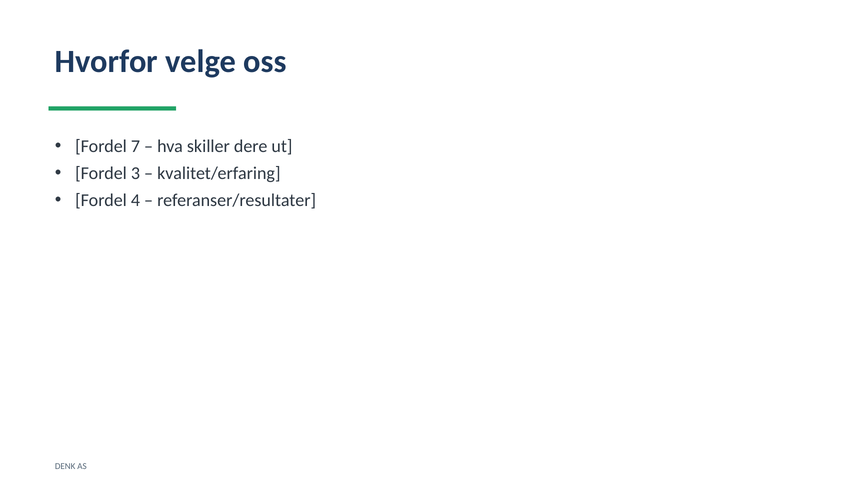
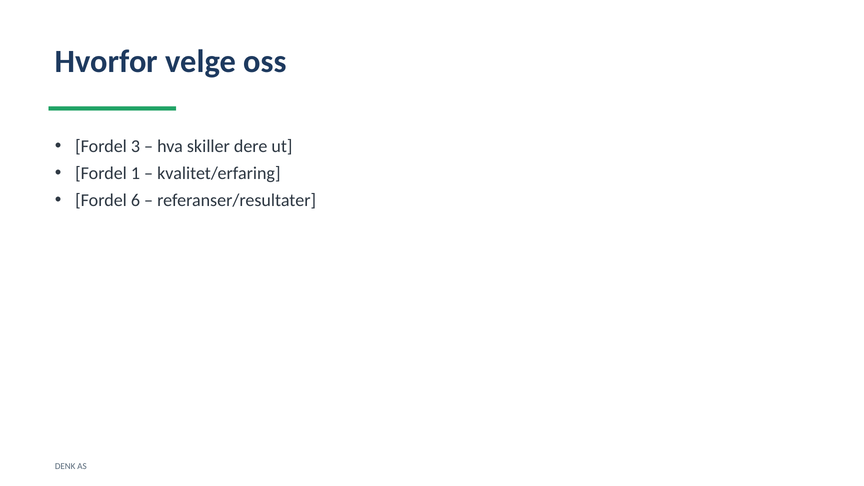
7: 7 -> 3 (135, 146)
3: 3 -> 1 (135, 173)
4: 4 -> 6 (135, 200)
